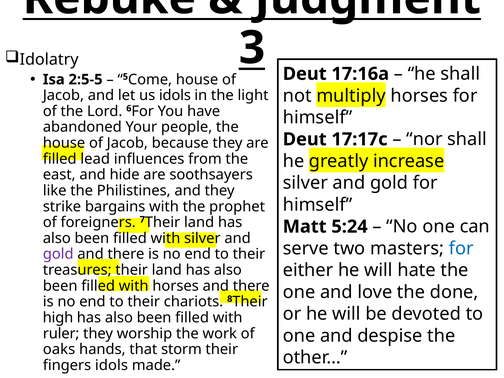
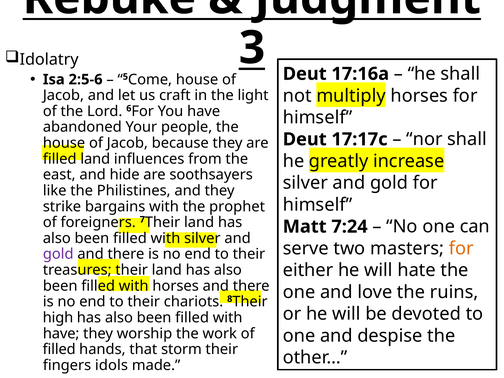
2:5-5: 2:5-5 -> 2:5-6 (86, 80)
us idols: idols -> craft (175, 95)
filled lead: lead -> land (95, 159)
5:24: 5:24 -> 7:24 (350, 227)
for colour: blue -> orange (461, 248)
done: done -> ruins (454, 292)
ruler: ruler -> have (61, 334)
oaks: oaks -> filled (59, 349)
